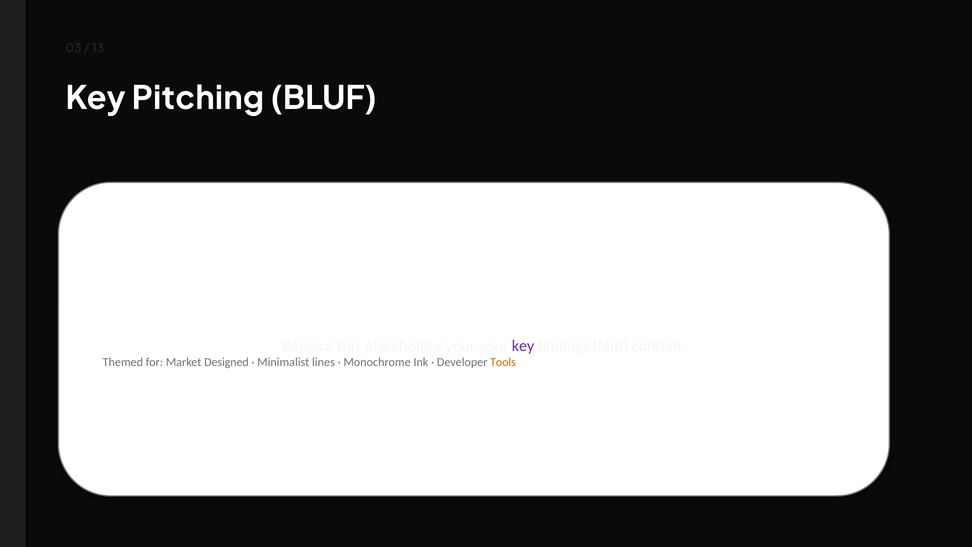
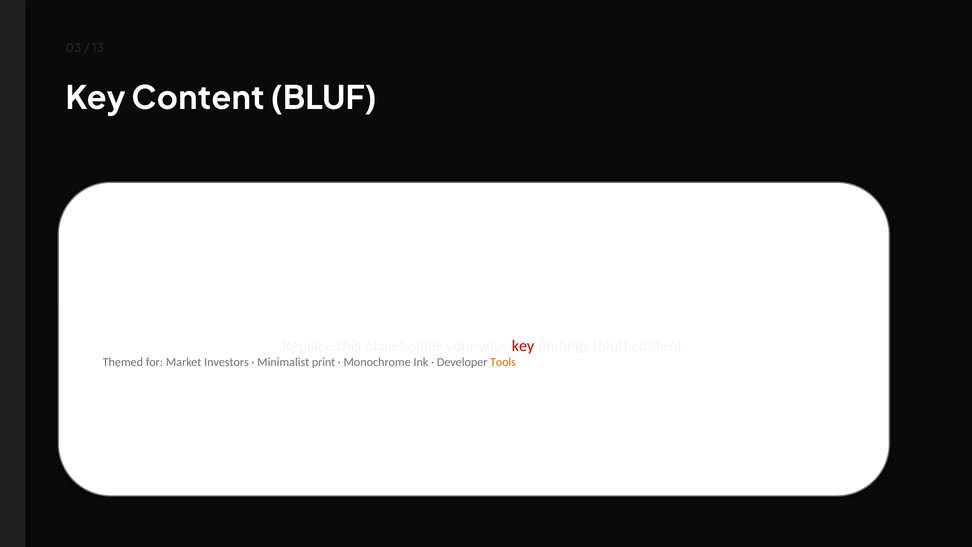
Key Pitching: Pitching -> Content (198, 98)
key colour: purple -> red (523, 346)
Designed: Designed -> Investors (226, 362)
lines: lines -> print (324, 362)
